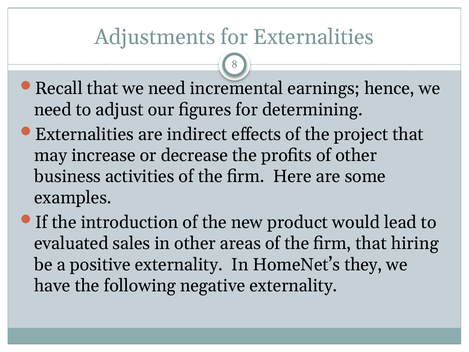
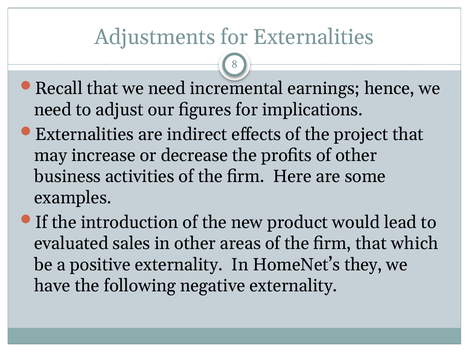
determining: determining -> implications (313, 109)
hiring: hiring -> which (415, 243)
